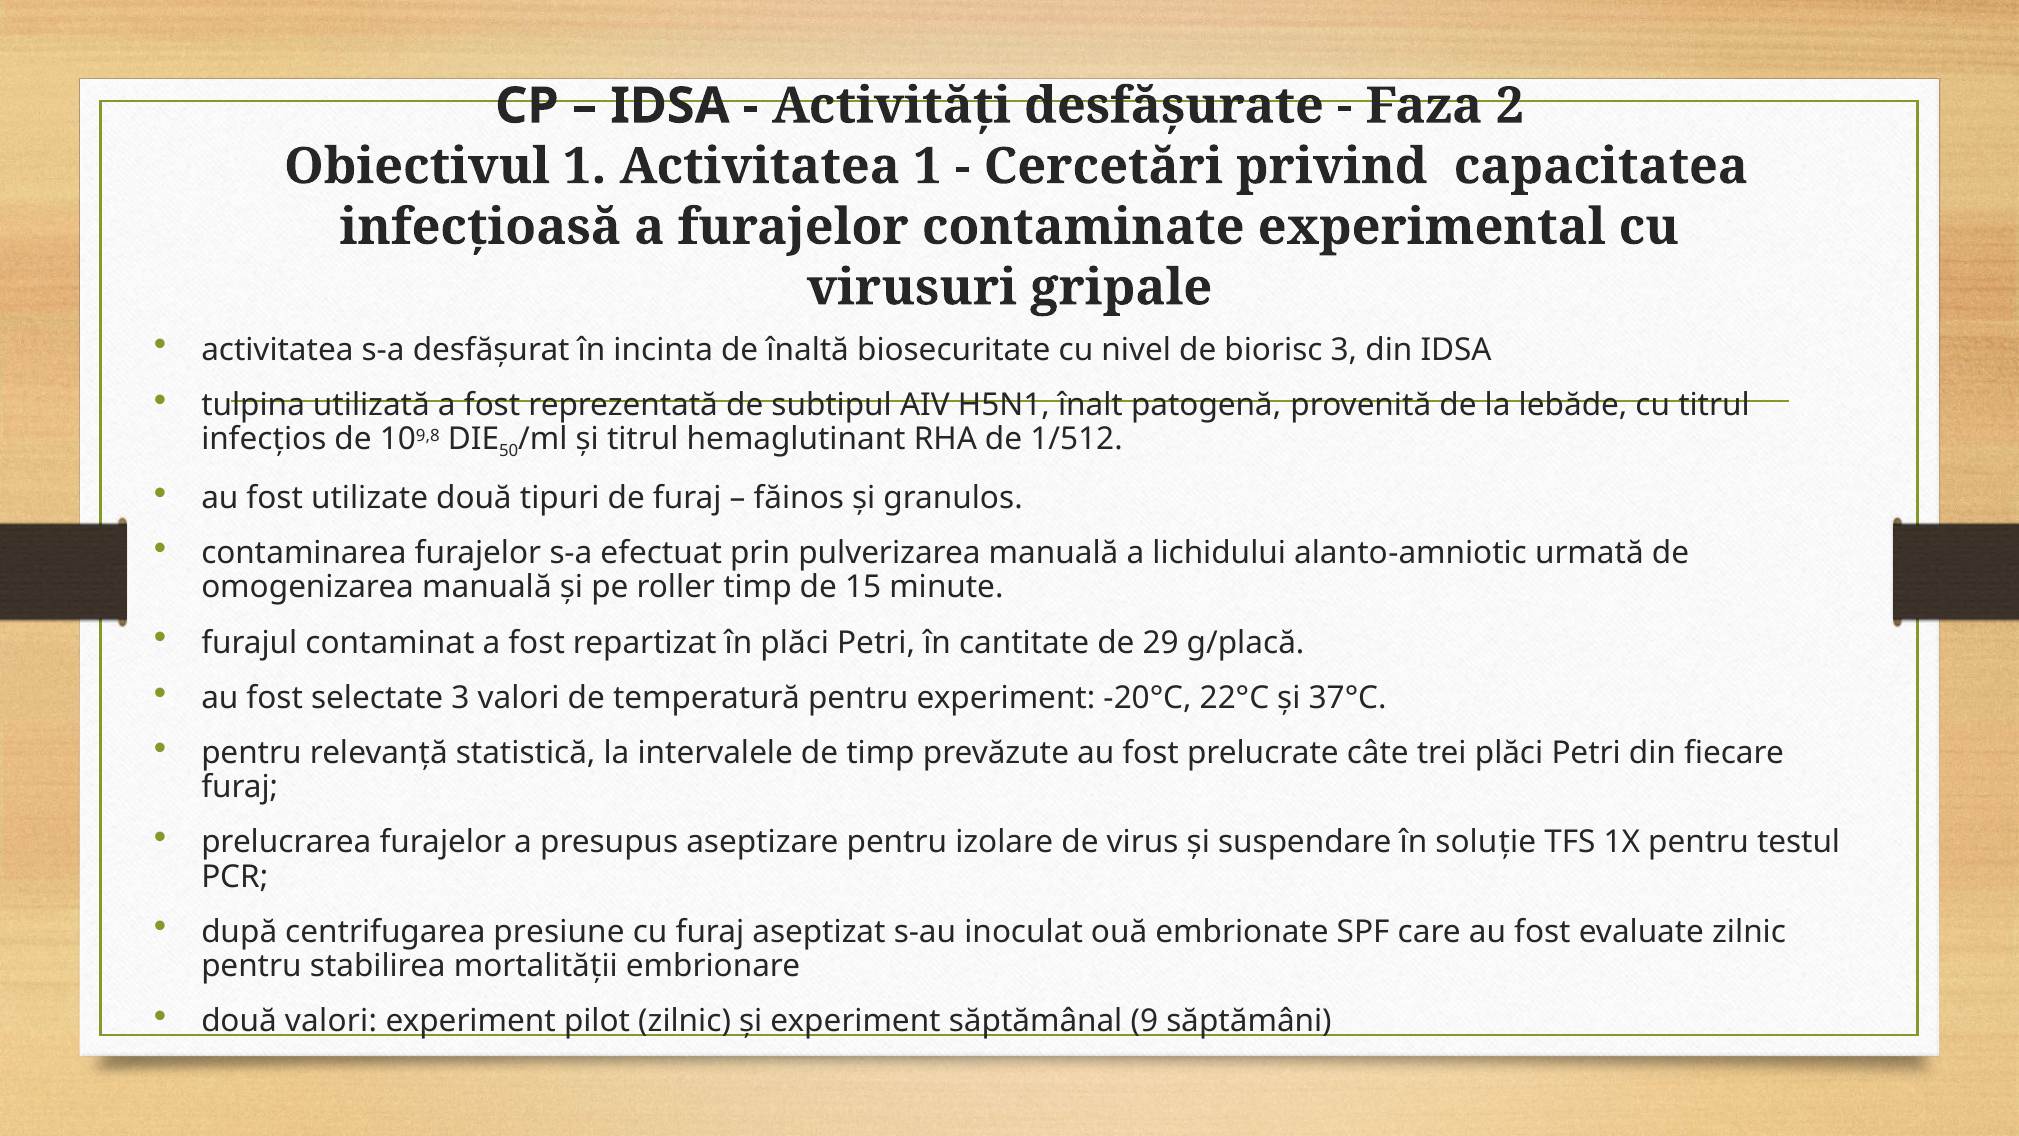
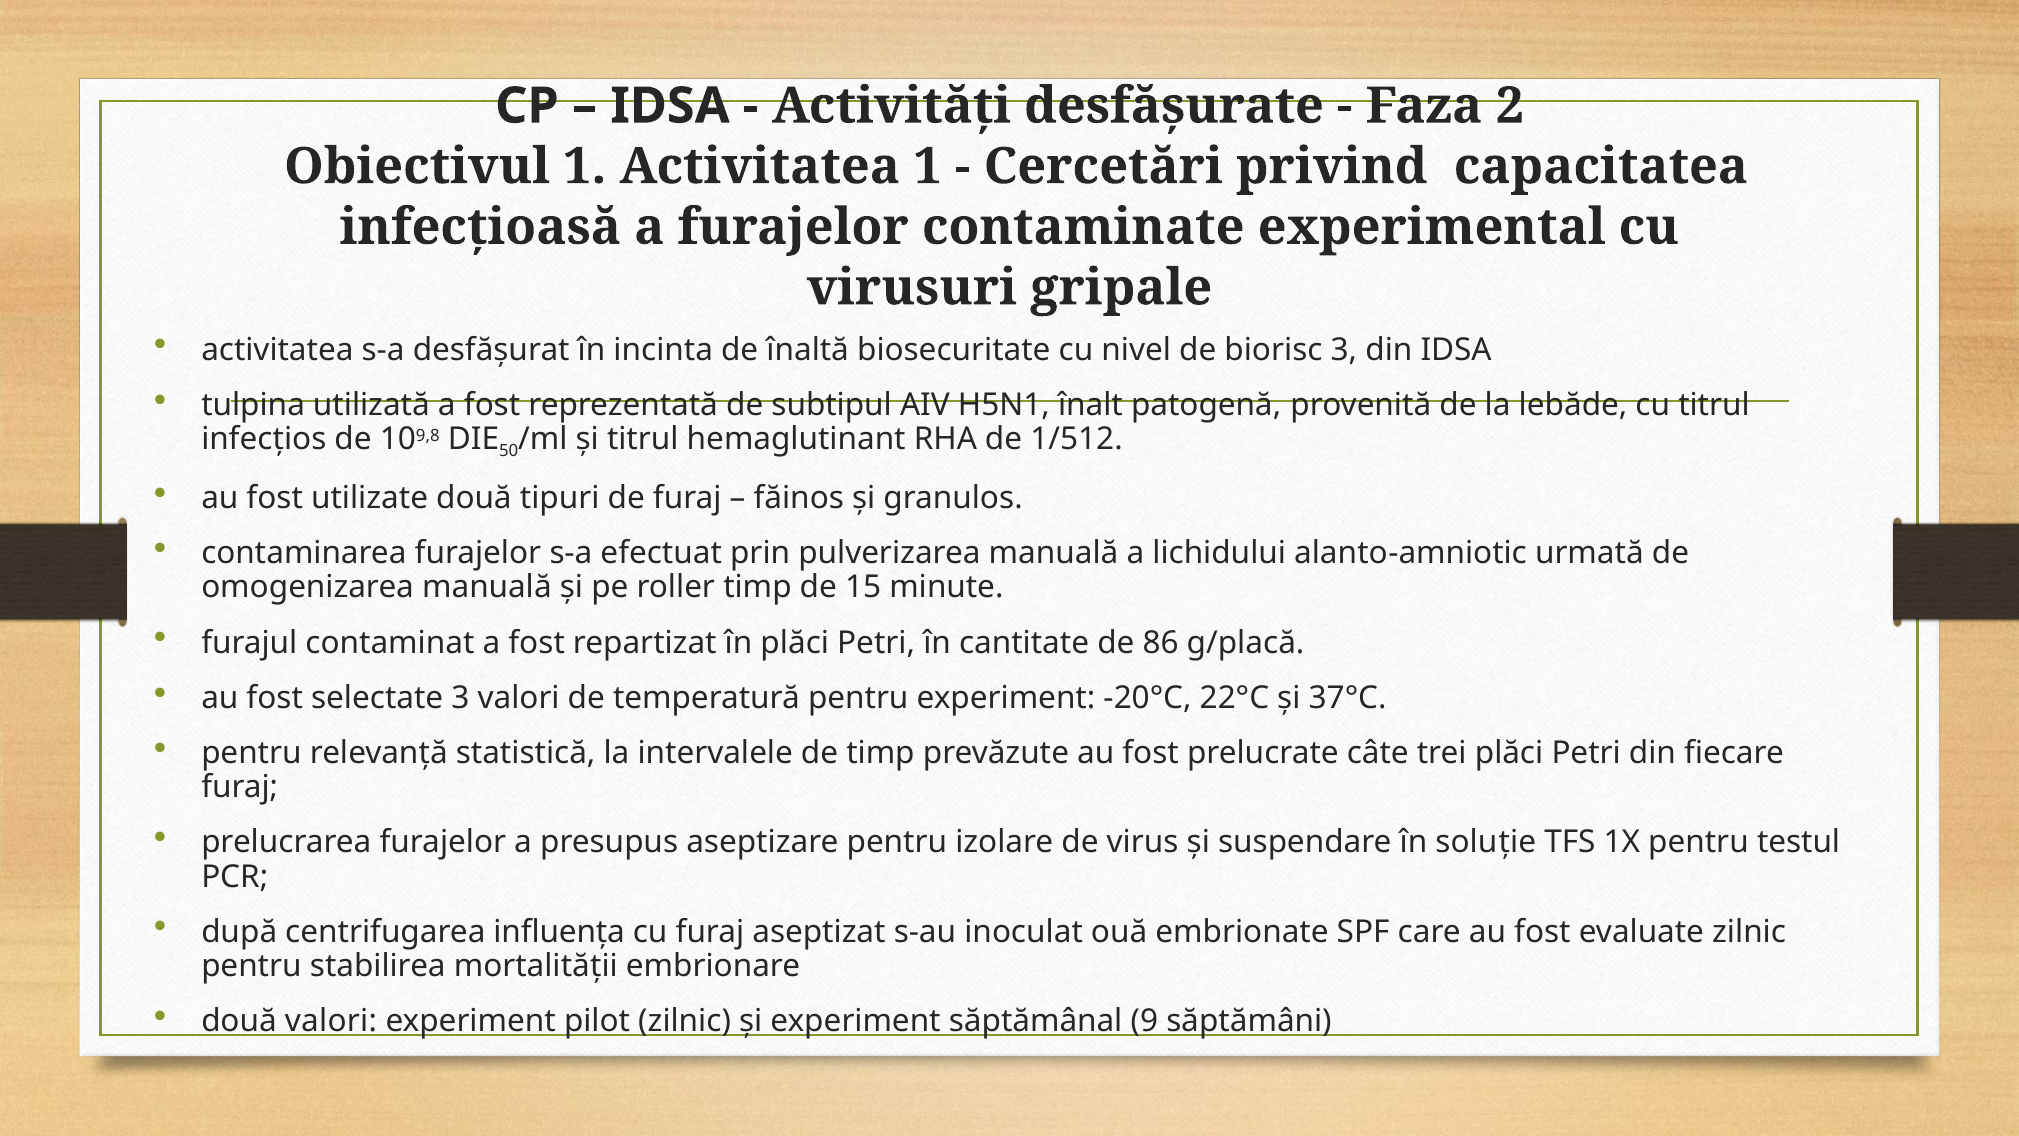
29: 29 -> 86 (1161, 643)
presiune: presiune -> influența (559, 932)
